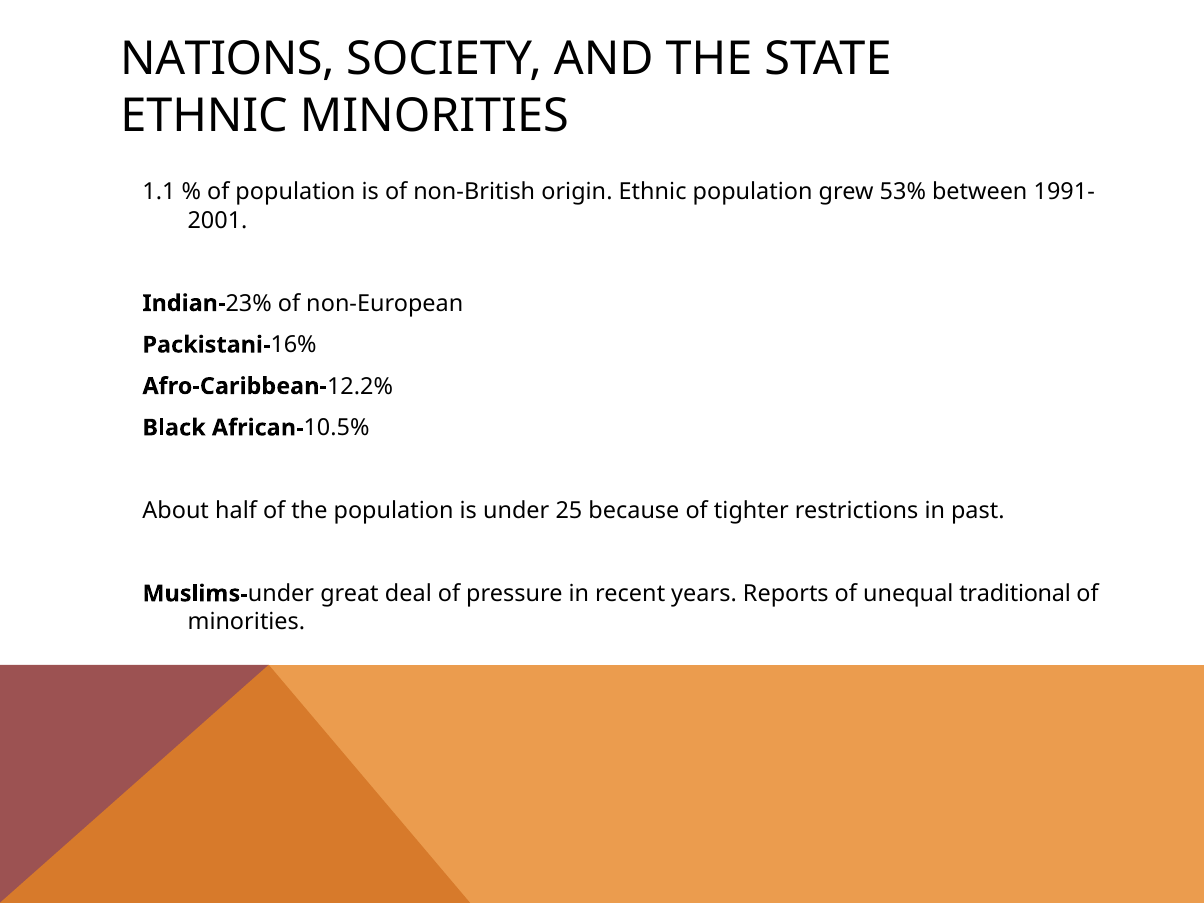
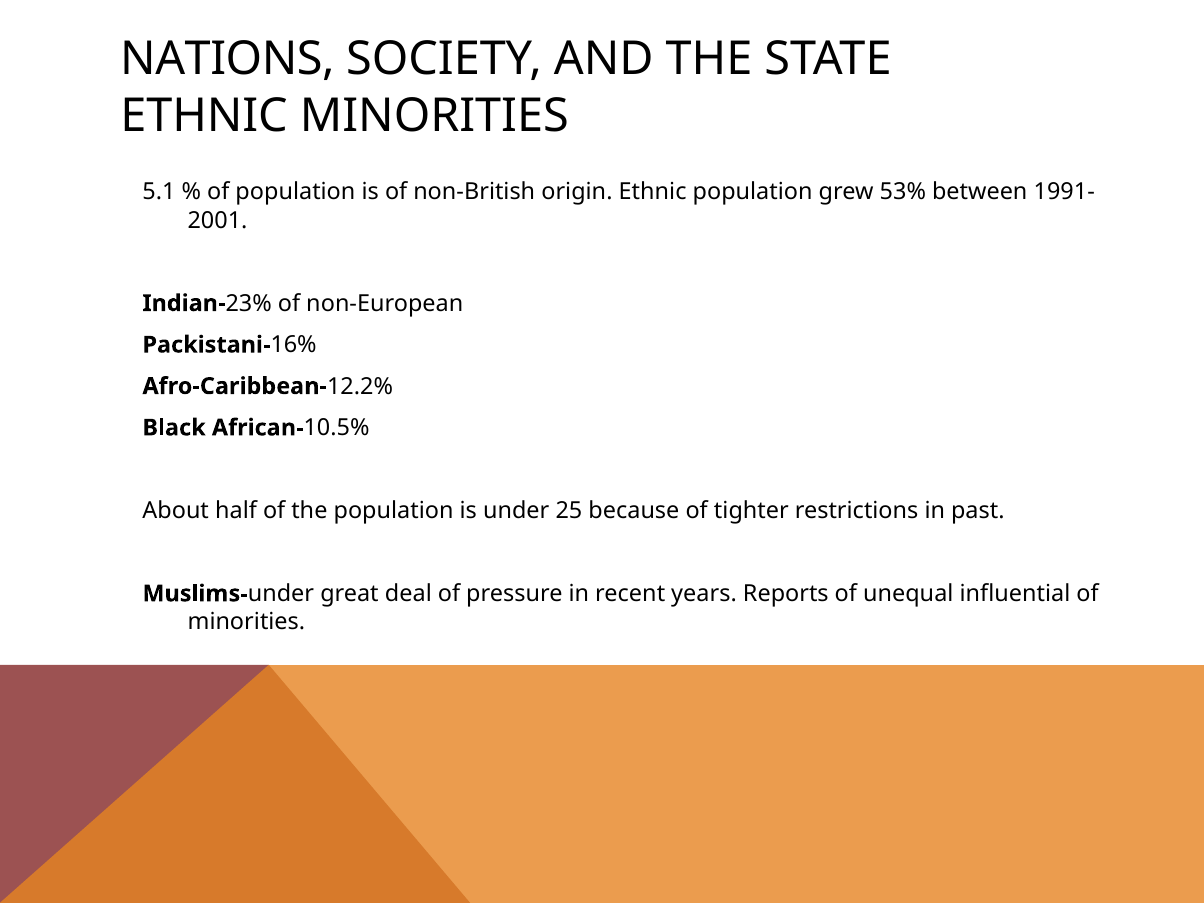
1.1: 1.1 -> 5.1 (159, 192)
traditional: traditional -> influential (1015, 594)
